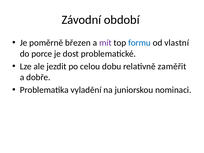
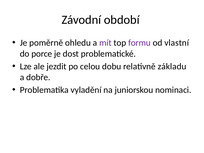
březen: březen -> ohledu (78, 43)
formu colour: blue -> purple (139, 43)
zaměřit: zaměřit -> základu (172, 66)
